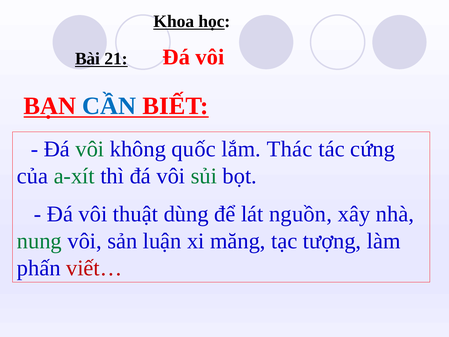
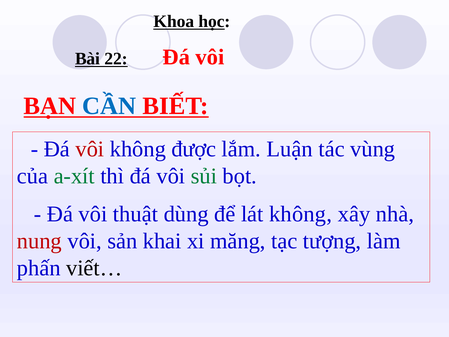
21: 21 -> 22 (116, 59)
vôi colour: green -> red (90, 149)
quốc: quốc -> được (194, 149)
Thác: Thác -> Luận (290, 149)
cứng: cứng -> vùng (373, 149)
lát nguồn: nguồn -> không (301, 214)
nung colour: green -> red (39, 241)
luận: luận -> khai (162, 241)
viết… colour: red -> black (94, 268)
